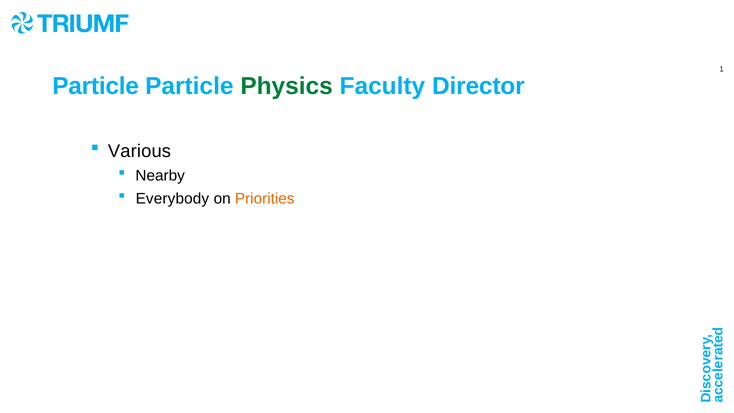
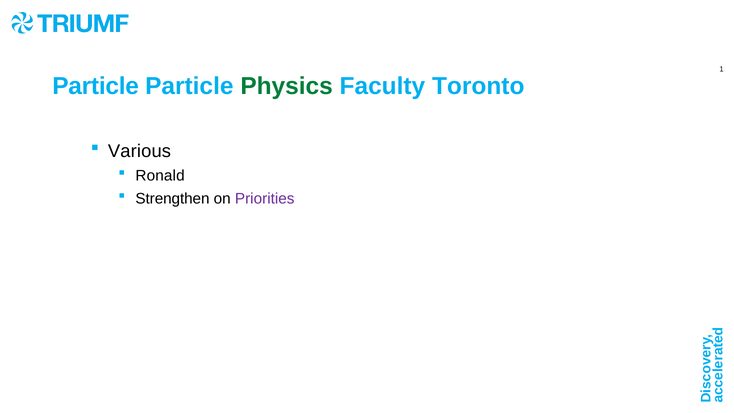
Director: Director -> Toronto (478, 86)
Nearby: Nearby -> Ronald (160, 176)
Everybody: Everybody -> Strengthen (173, 199)
Priorities colour: orange -> purple (265, 199)
